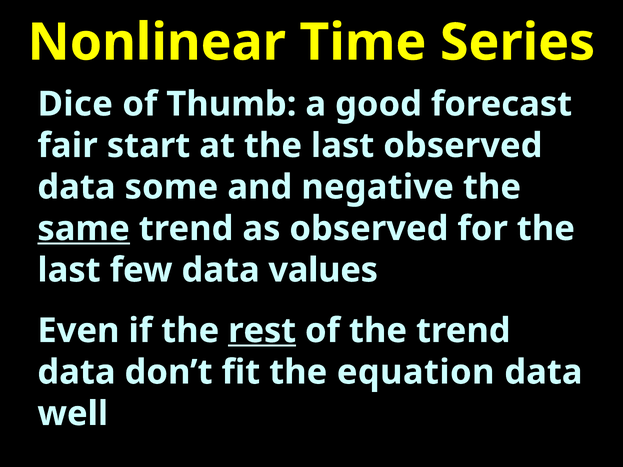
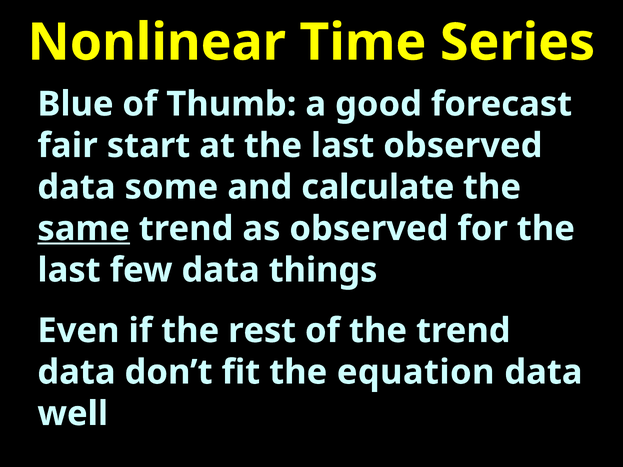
Dice: Dice -> Blue (75, 104)
negative: negative -> calculate (378, 187)
values: values -> things (323, 270)
rest underline: present -> none (262, 331)
